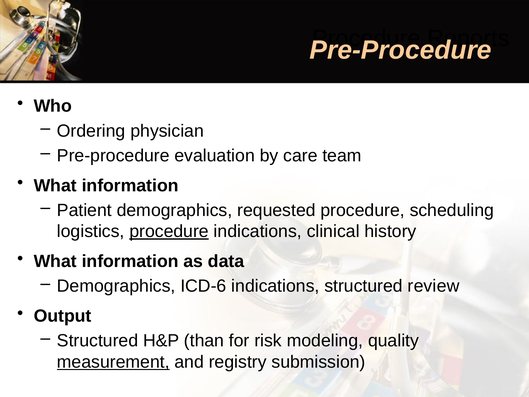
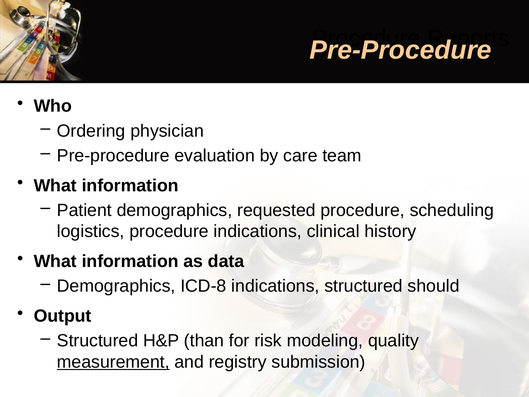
procedure underline: present -> none (169, 231)
ICD-6: ICD-6 -> ICD-8 (203, 286)
review: review -> should (434, 286)
